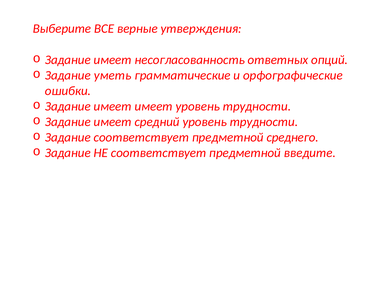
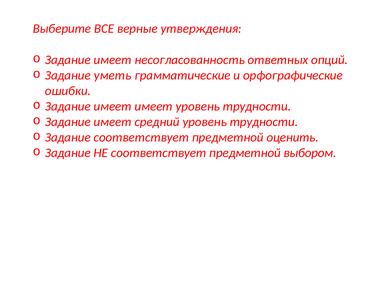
среднего: среднего -> оценить (293, 137)
введите: введите -> выбором (310, 153)
